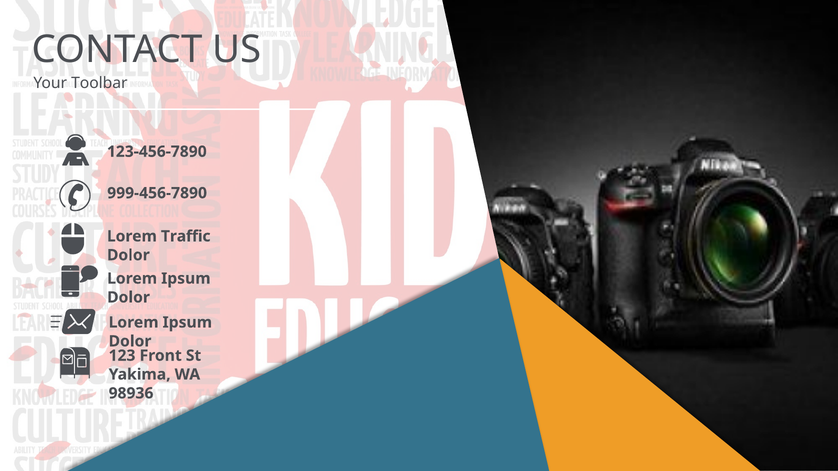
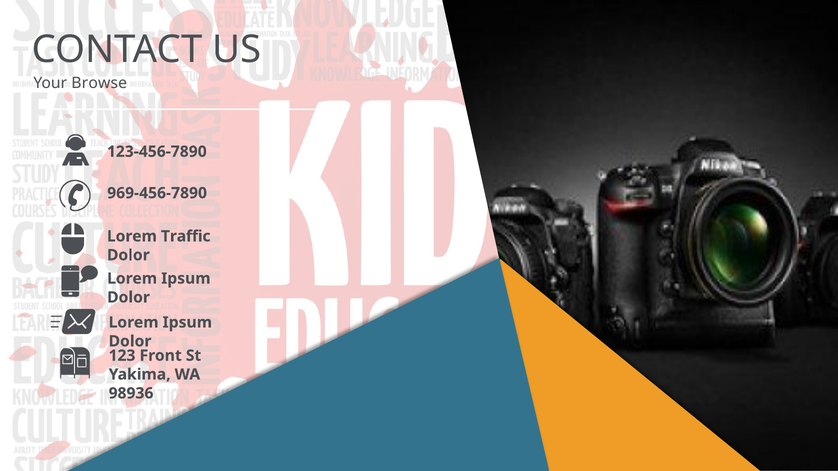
Toolbar: Toolbar -> Browse (99, 83)
999-456-7890: 999-456-7890 -> 969-456-7890 (157, 193)
